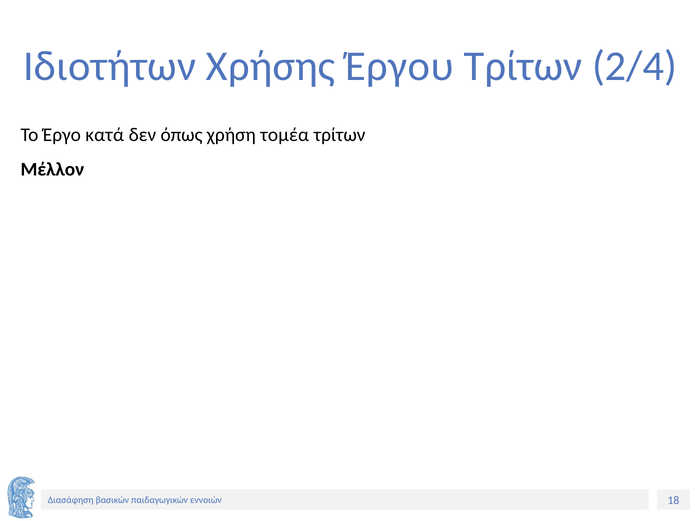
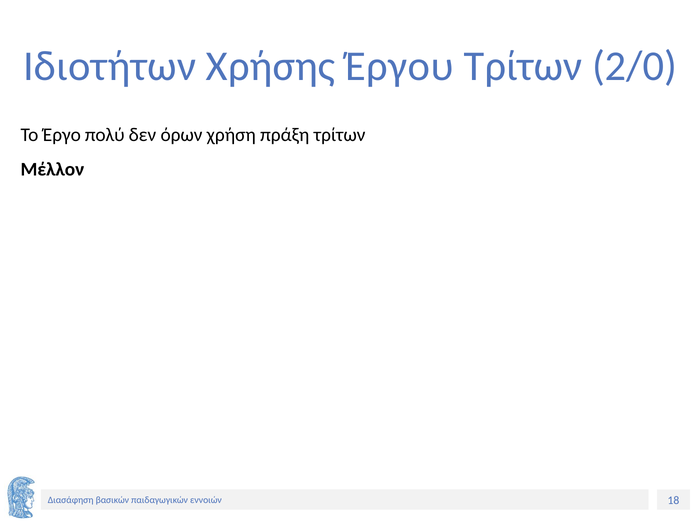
2/4: 2/4 -> 2/0 (635, 66)
κατά: κατά -> πολύ (105, 135)
όπως: όπως -> όρων (182, 135)
τομέα: τομέα -> πράξη (285, 135)
